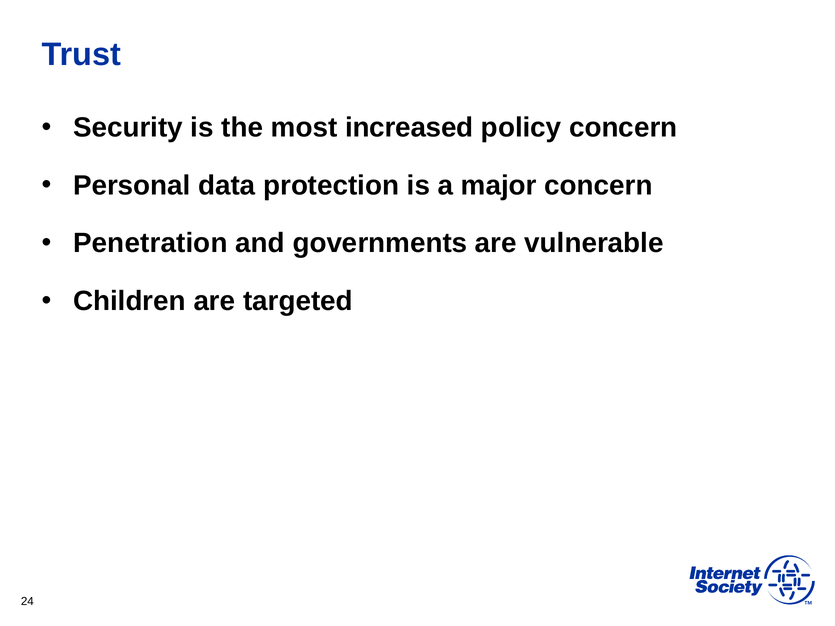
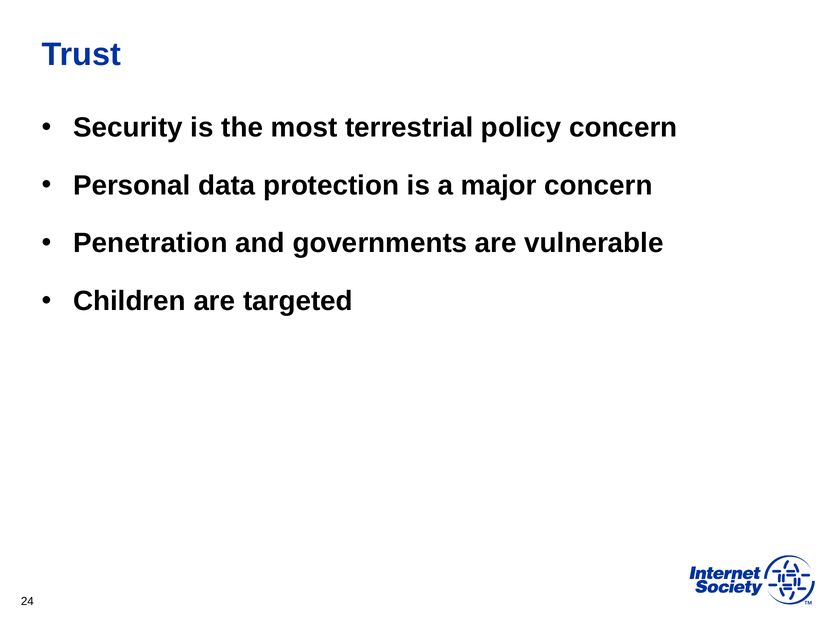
increased: increased -> terrestrial (409, 128)
